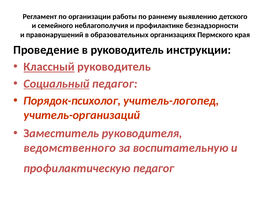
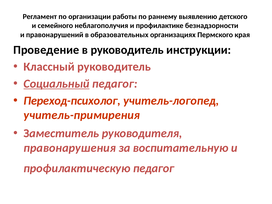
Классный underline: present -> none (49, 67)
Порядок-психолог: Порядок-психолог -> Переход-психолог (72, 101)
учитель-организаций: учитель-организаций -> учитель-примирения (82, 115)
ведомственного: ведомственного -> правонарушения (70, 148)
